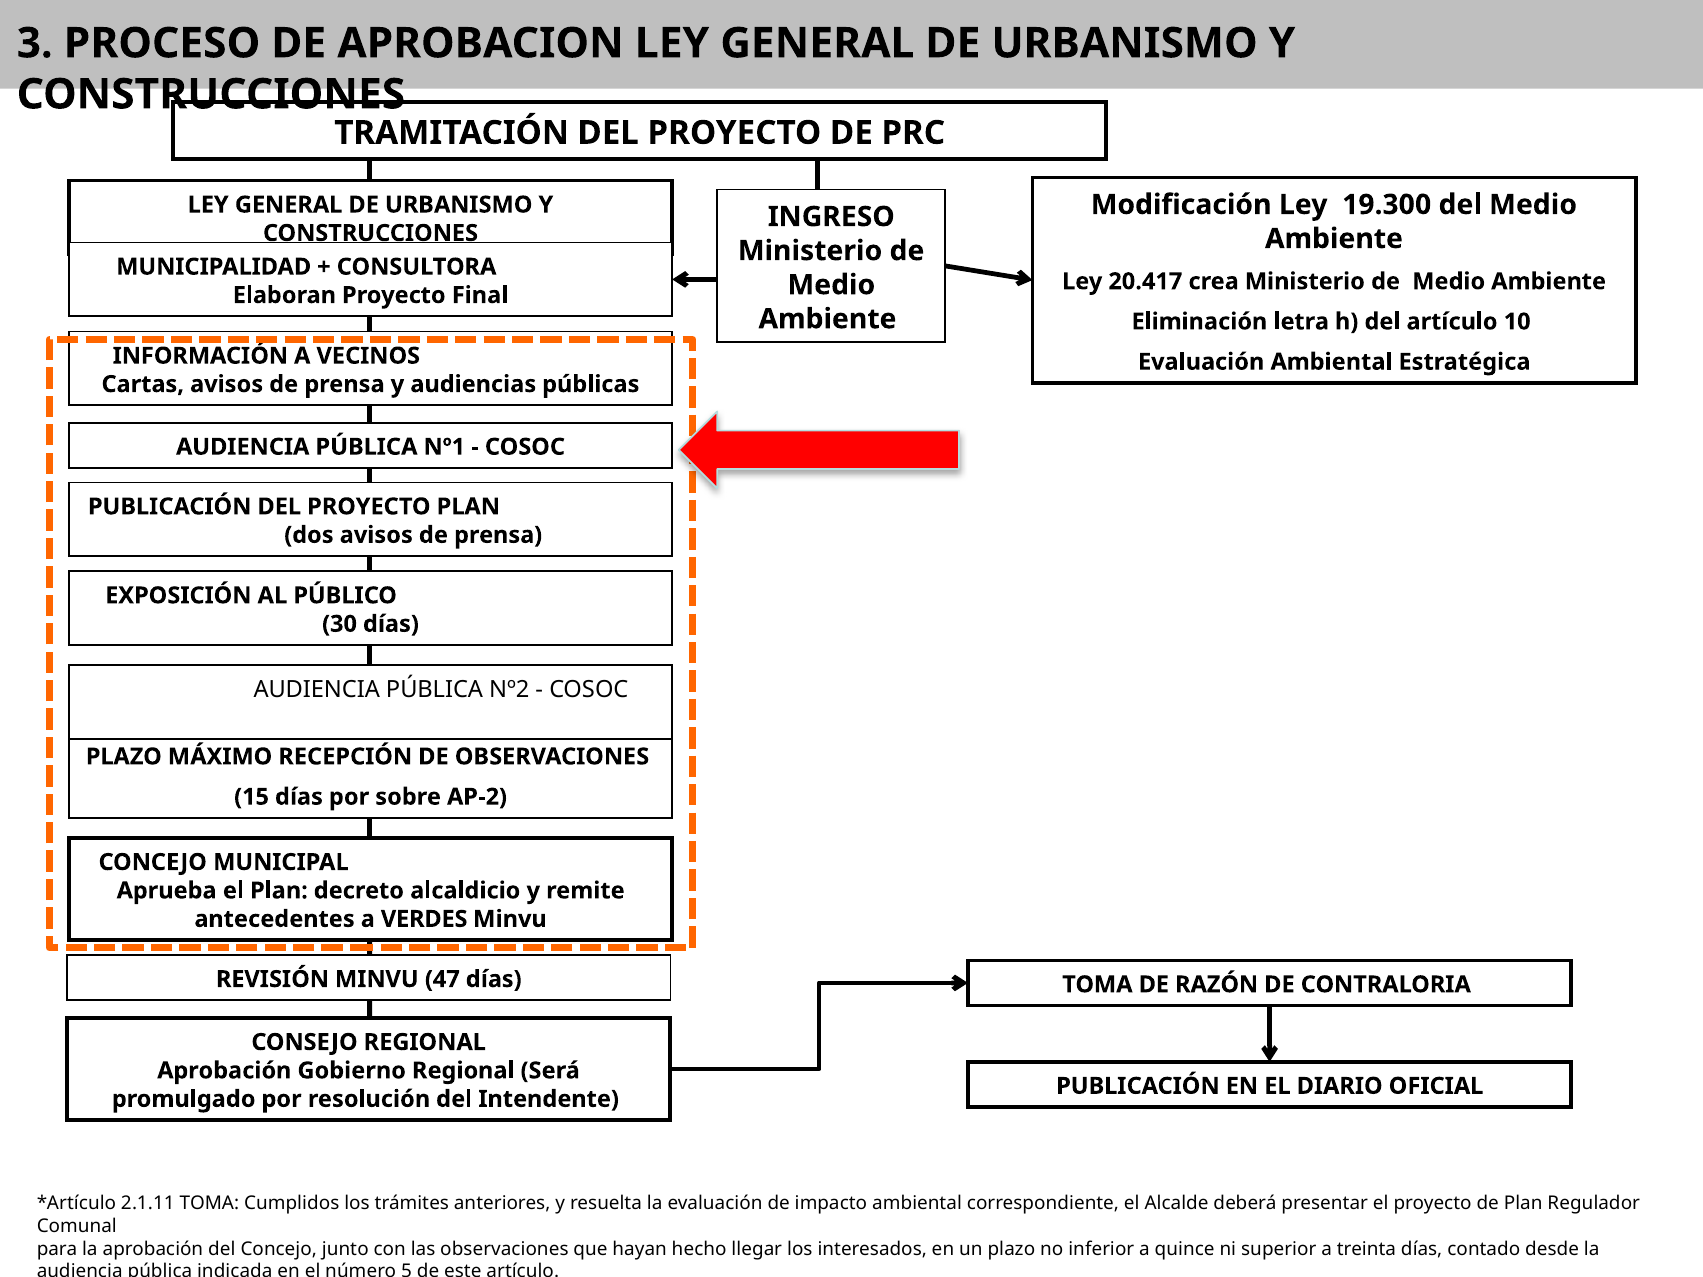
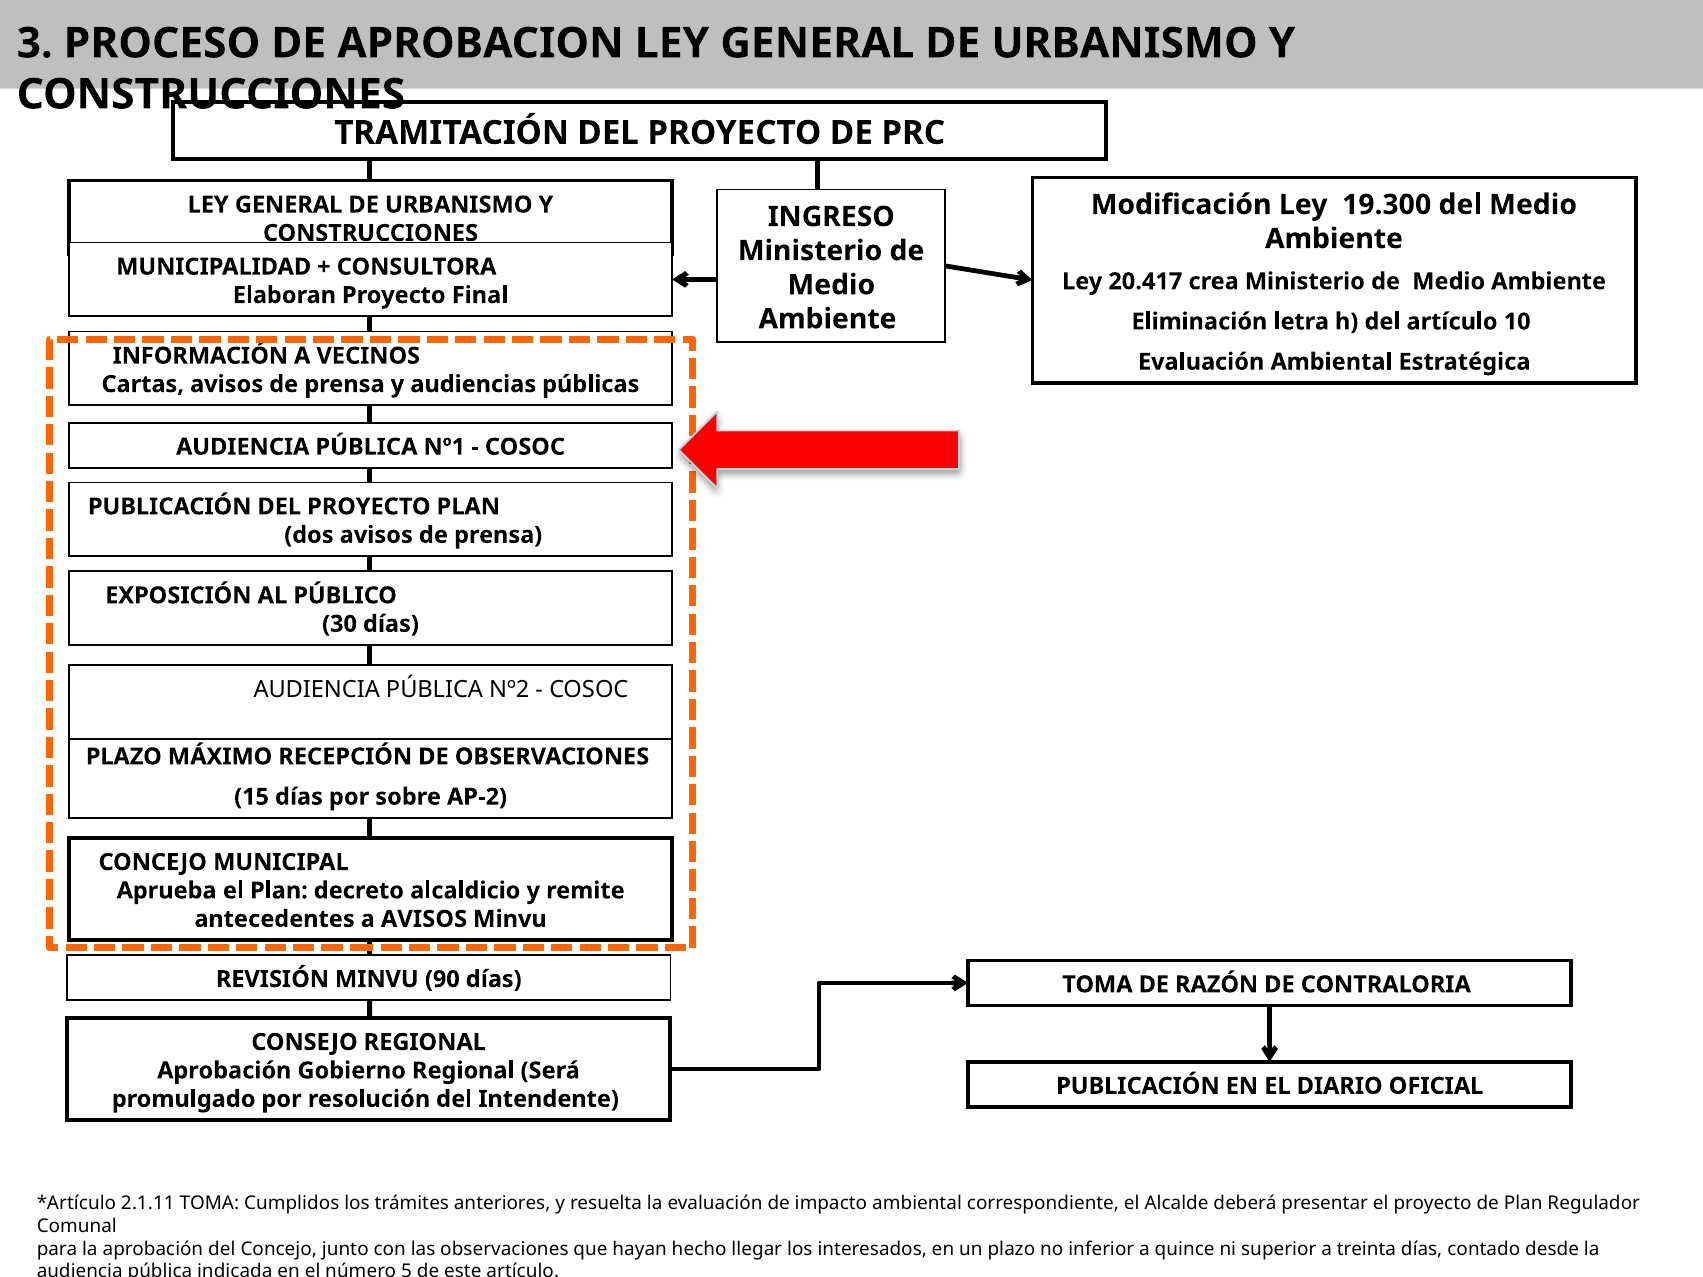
a VERDES: VERDES -> AVISOS (424, 919)
47: 47 -> 90 (442, 979)
